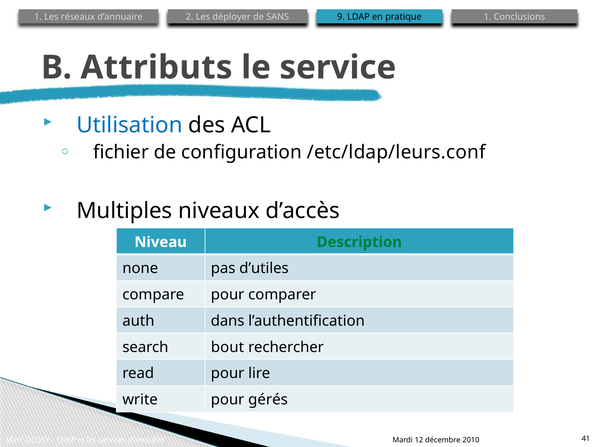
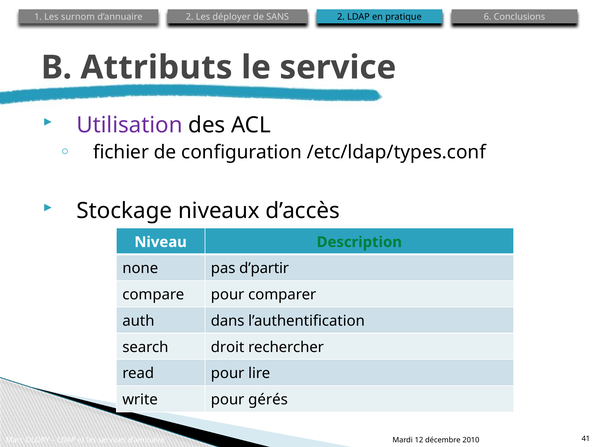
réseaux: réseaux -> surnom (78, 17)
d’annuaire 9: 9 -> 2 (341, 17)
pratique 1: 1 -> 6 (487, 17)
Utilisation colour: blue -> purple (129, 125)
/etc/ldap/leurs.conf: /etc/ldap/leurs.conf -> /etc/ldap/types.conf (396, 152)
Multiples: Multiples -> Stockage (124, 211)
d’utiles: d’utiles -> d’partir (264, 268)
bout: bout -> droit (228, 347)
